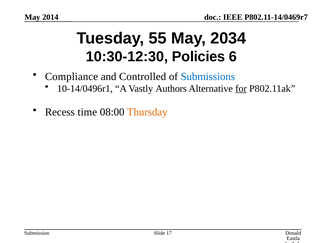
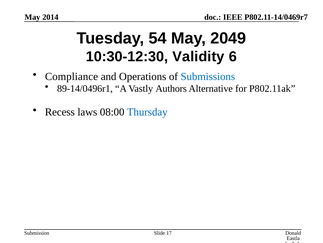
55: 55 -> 54 (158, 38)
2034: 2034 -> 2049 (228, 38)
Policies: Policies -> Validity (198, 56)
Controlled: Controlled -> Operations (143, 76)
10-14/0496r1: 10-14/0496r1 -> 89-14/0496r1 (85, 88)
for underline: present -> none (241, 88)
time: time -> laws (87, 112)
Thursday colour: orange -> blue (147, 112)
